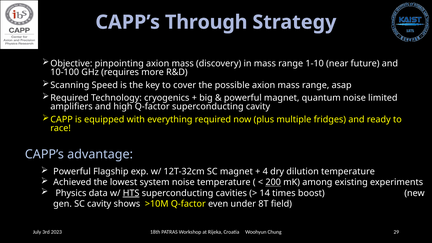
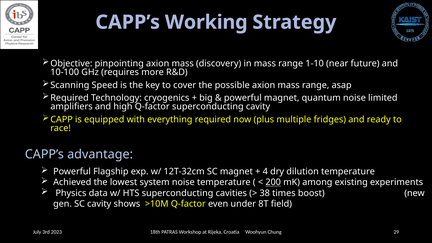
Through: Through -> Working (206, 22)
HTS underline: present -> none (131, 193)
14: 14 -> 38 (265, 193)
